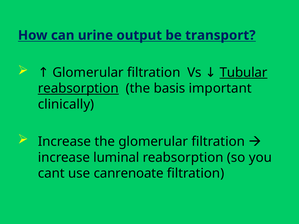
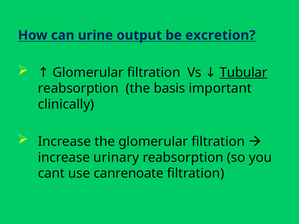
transport: transport -> excretion (220, 35)
reabsorption underline: present -> none (78, 88)
luminal: luminal -> urinary (116, 158)
